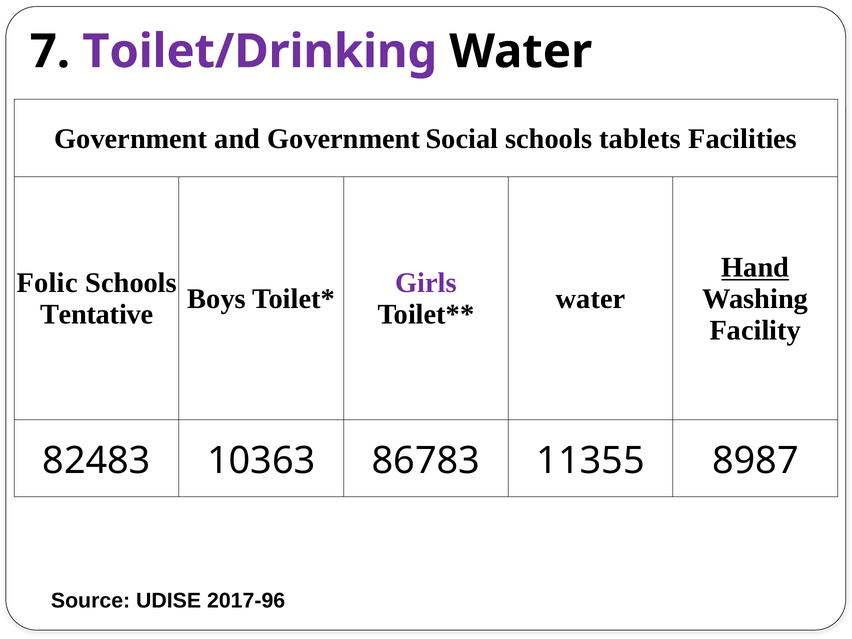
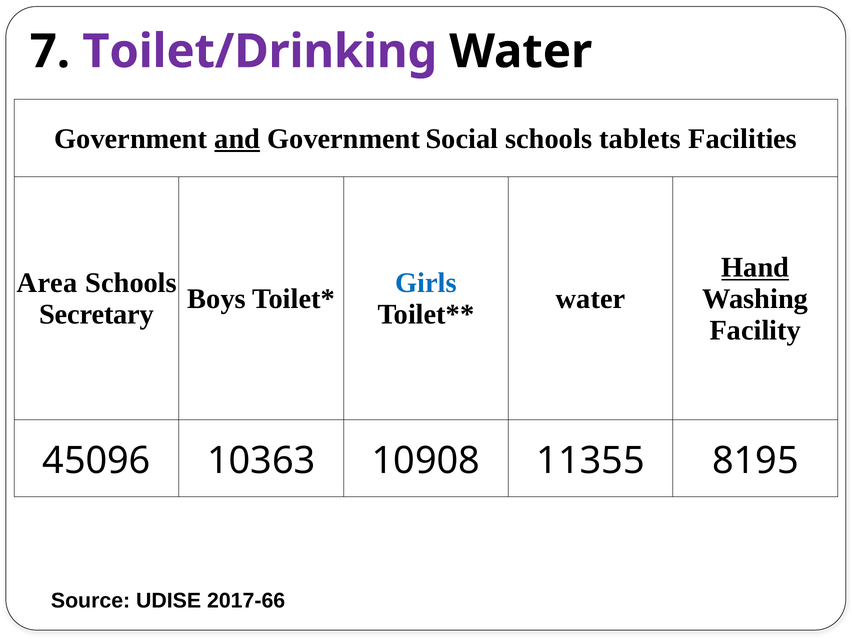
and underline: none -> present (237, 139)
Folic: Folic -> Area (47, 283)
Girls colour: purple -> blue (426, 283)
Tentative: Tentative -> Secretary (97, 315)
82483: 82483 -> 45096 (96, 461)
86783: 86783 -> 10908 (426, 461)
8987: 8987 -> 8195 (755, 461)
2017-96: 2017-96 -> 2017-66 (246, 601)
